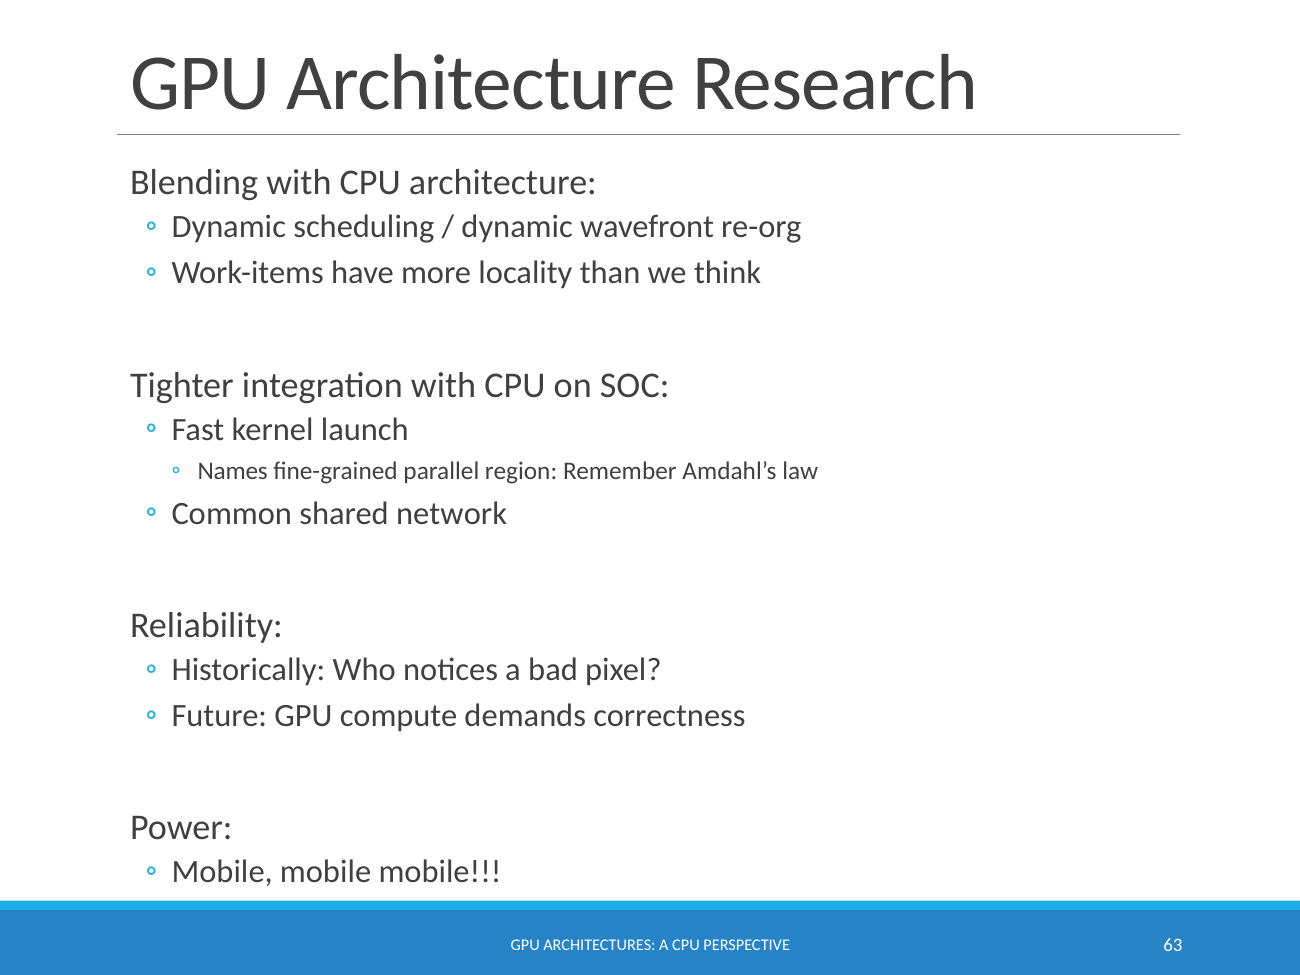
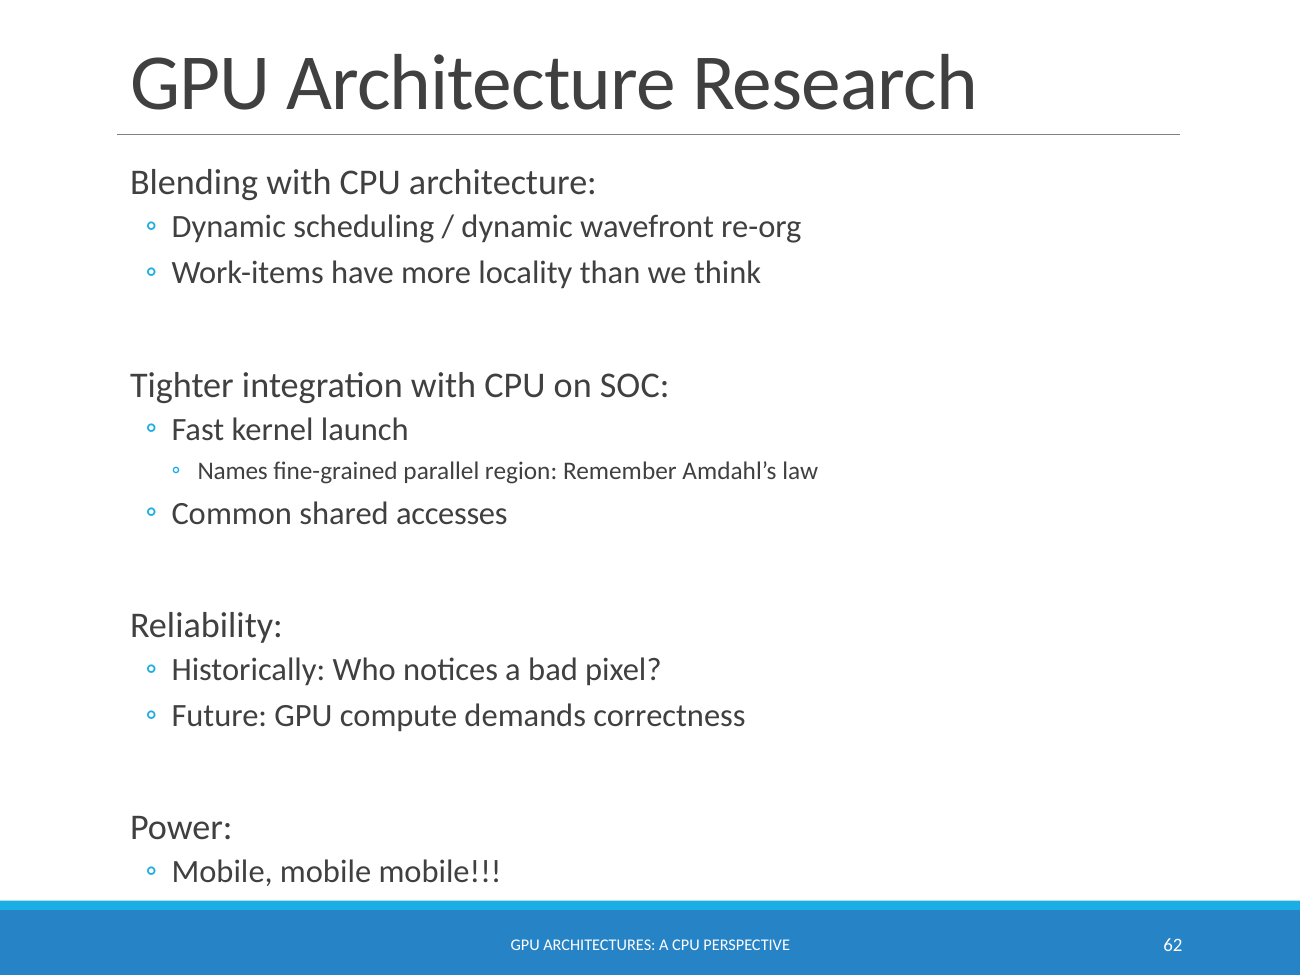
network: network -> accesses (452, 514)
63: 63 -> 62 (1173, 946)
